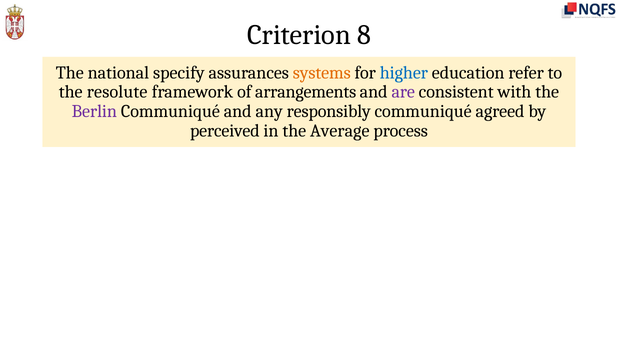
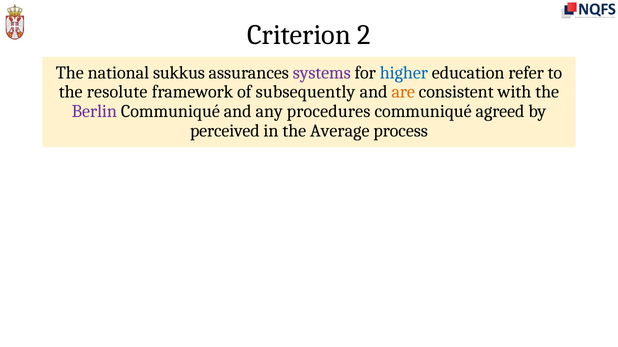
8: 8 -> 2 (364, 35)
specify: specify -> sukkus (179, 73)
systems colour: orange -> purple (322, 73)
arrangements: arrangements -> subsequently (305, 92)
are colour: purple -> orange (403, 92)
responsibly: responsibly -> procedures (329, 112)
